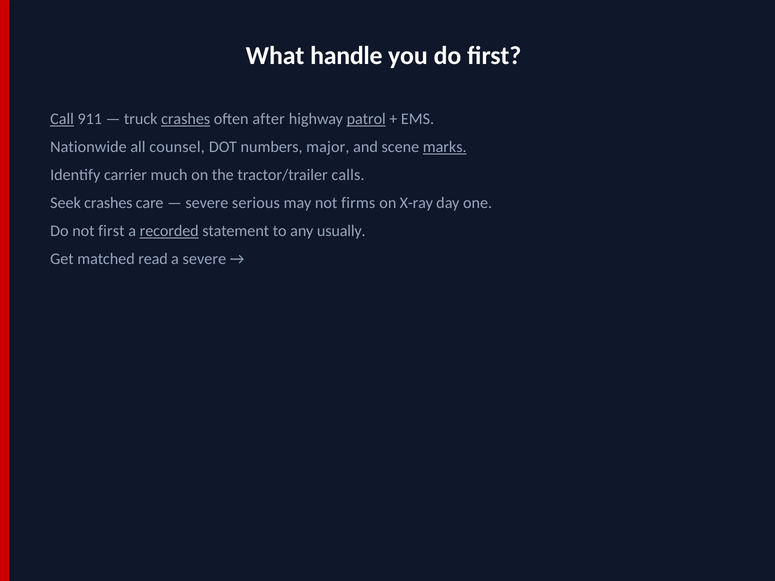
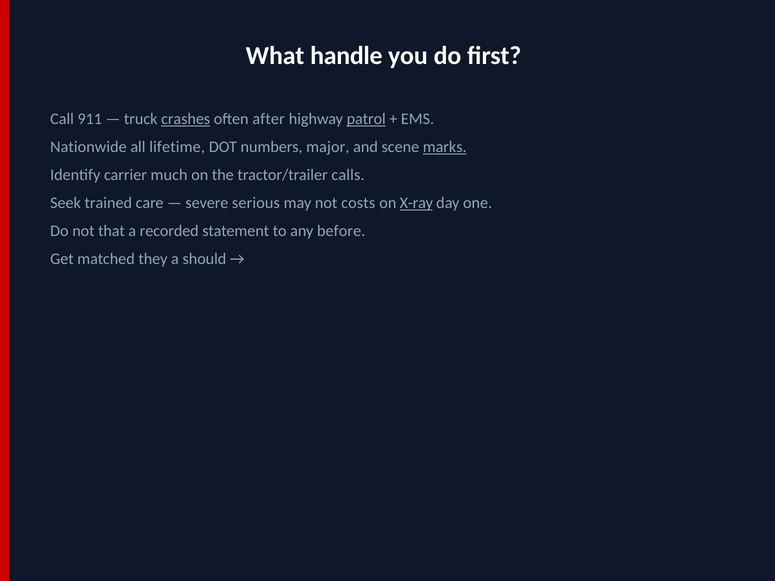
Call underline: present -> none (62, 119)
counsel: counsel -> lifetime (177, 147)
Seek crashes: crashes -> trained (108, 203)
firms: firms -> costs (358, 203)
X-ray underline: none -> present (416, 203)
not first: first -> that (112, 231)
recorded underline: present -> none (169, 231)
usually: usually -> before (341, 231)
read: read -> they (153, 259)
a severe: severe -> should (204, 259)
